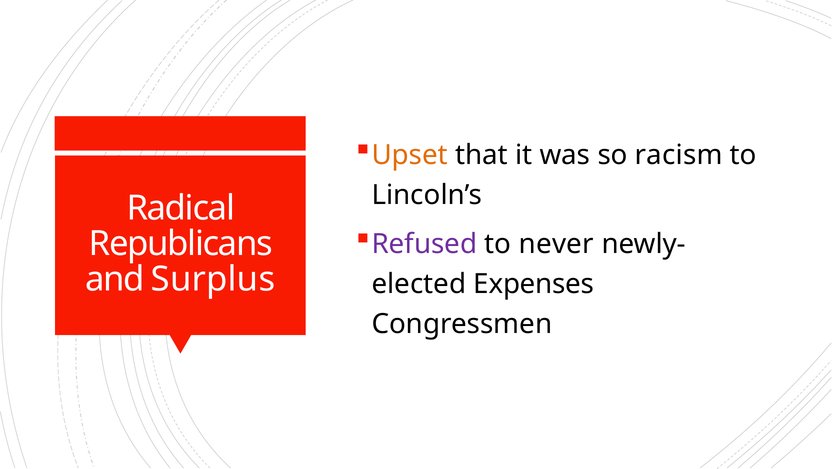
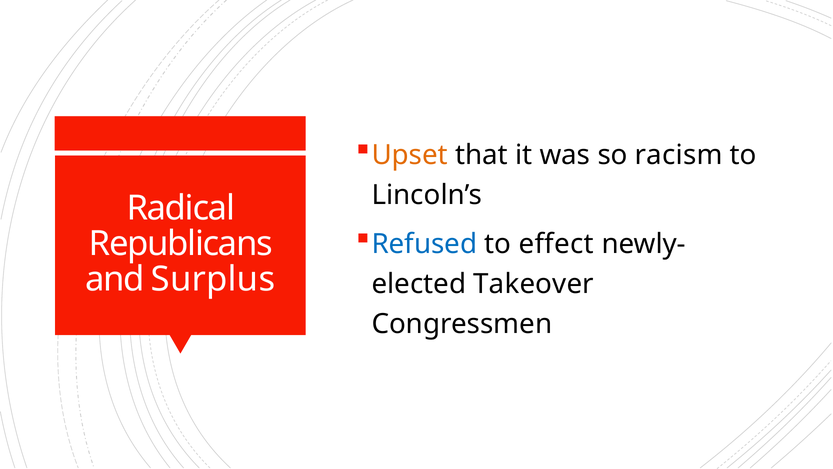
Refused colour: purple -> blue (424, 244)
never: never -> effect (556, 244)
Expenses: Expenses -> Takeover (534, 284)
